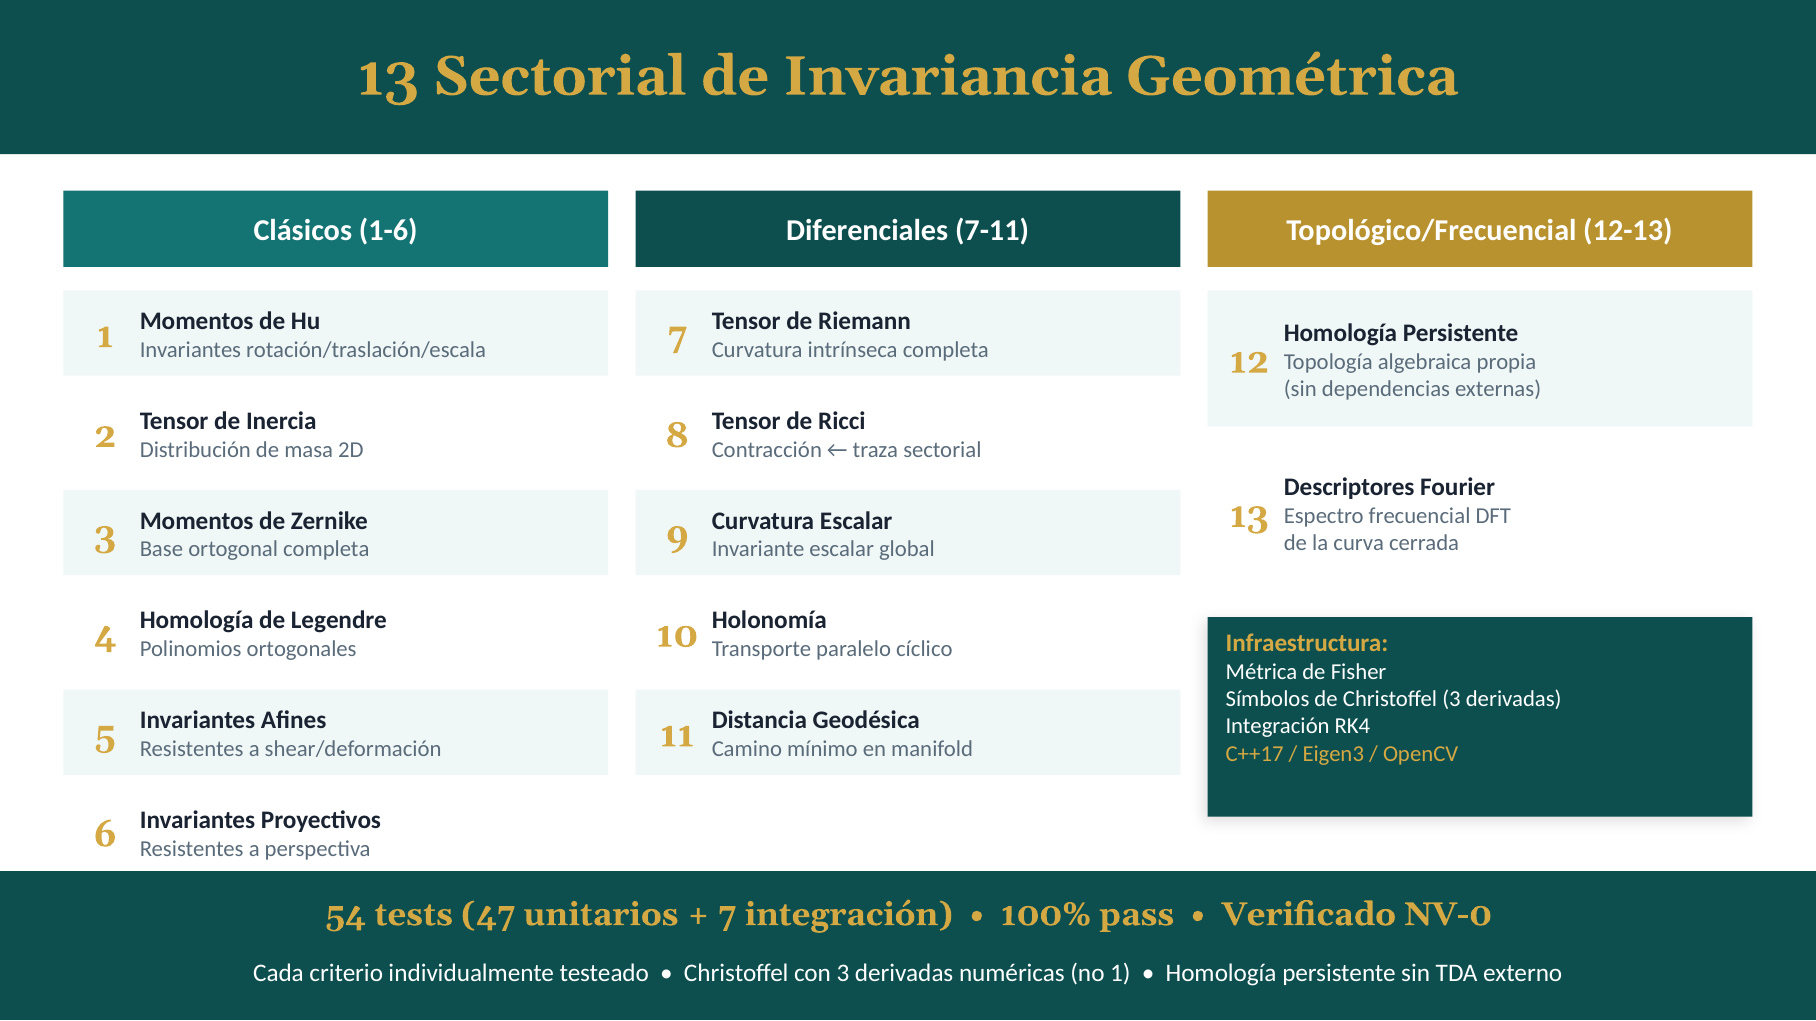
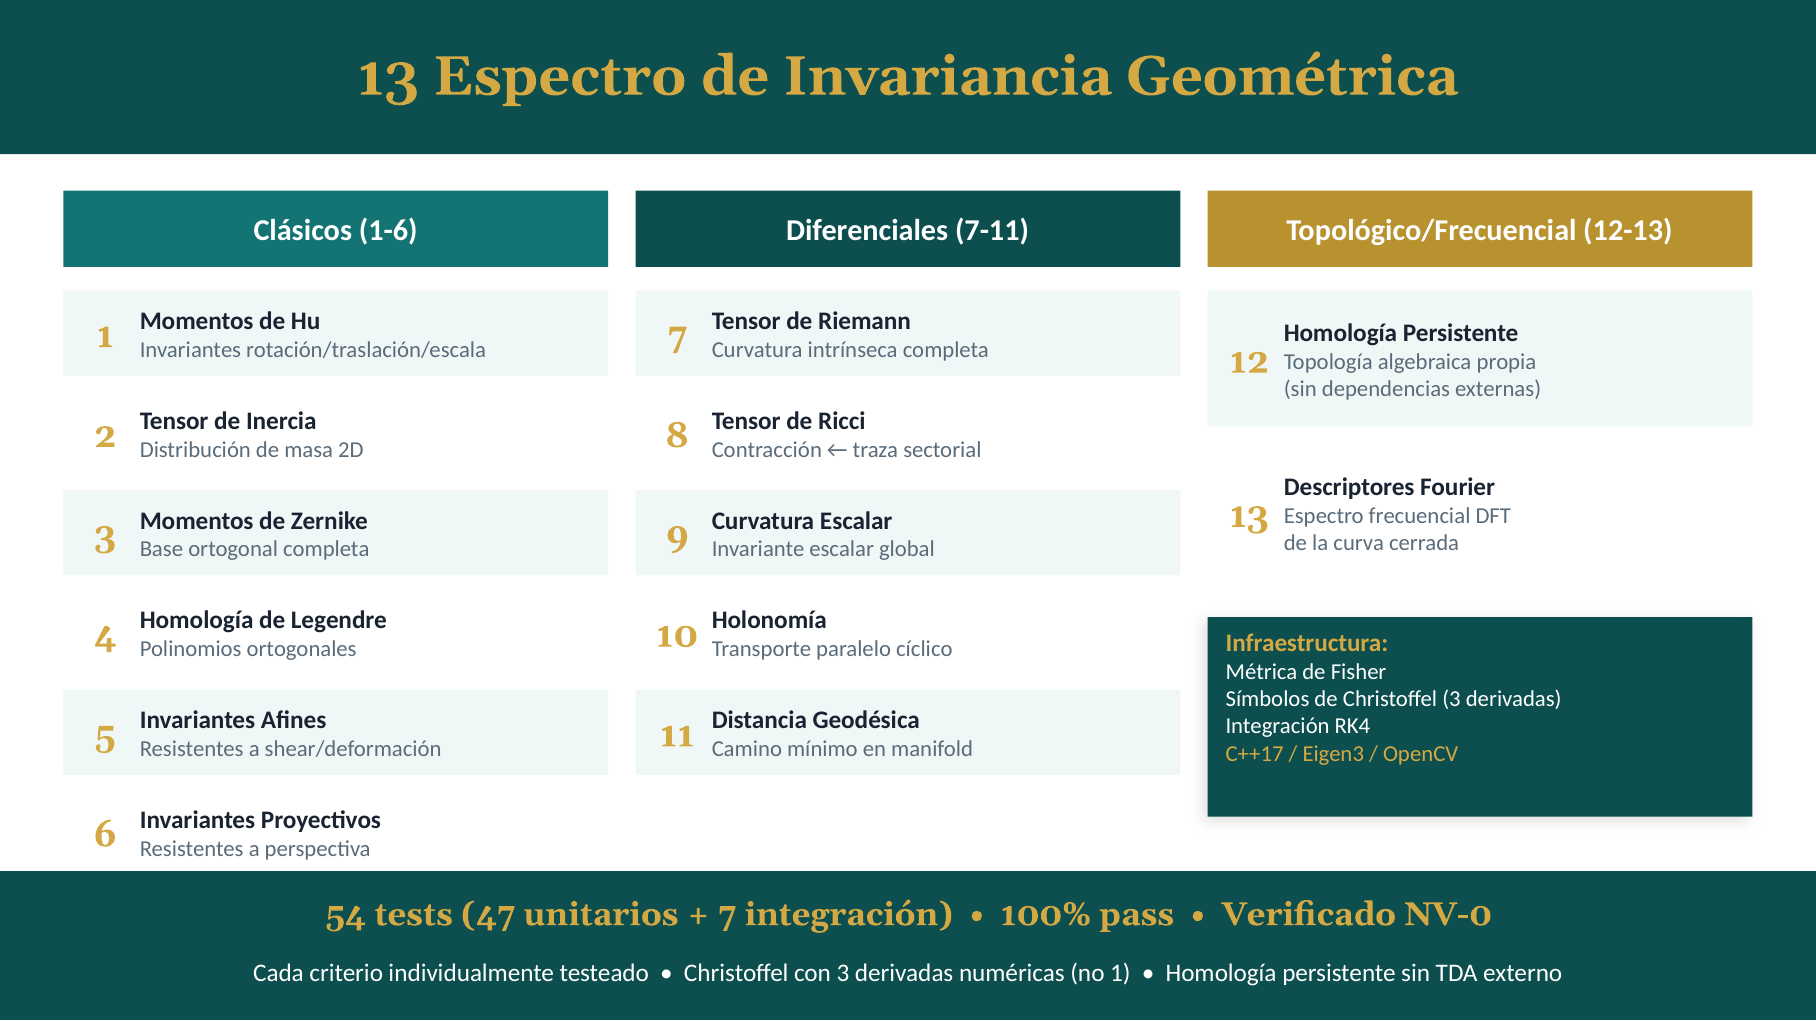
13 Sectorial: Sectorial -> Espectro (560, 76)
